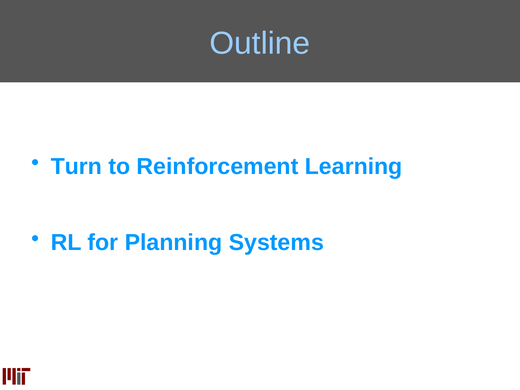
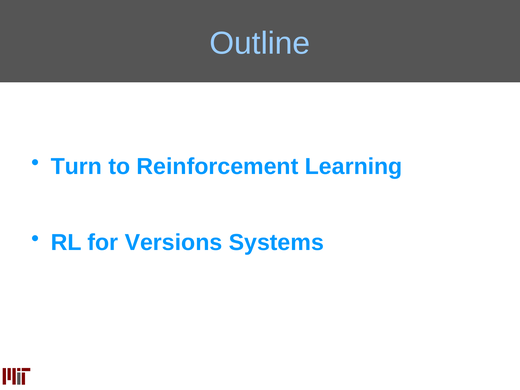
Planning: Planning -> Versions (174, 242)
